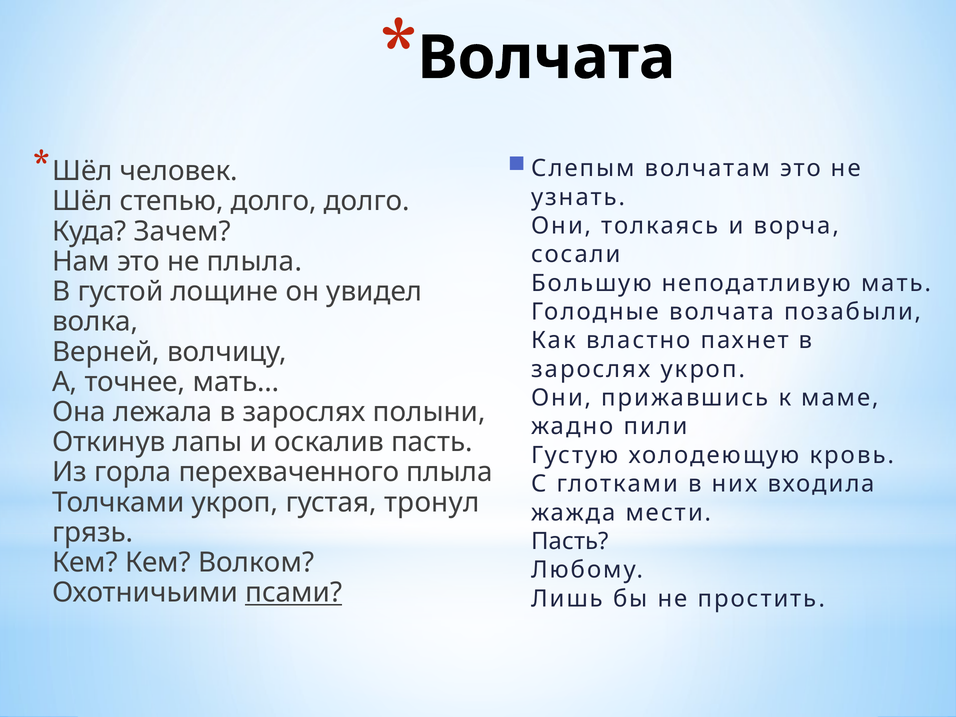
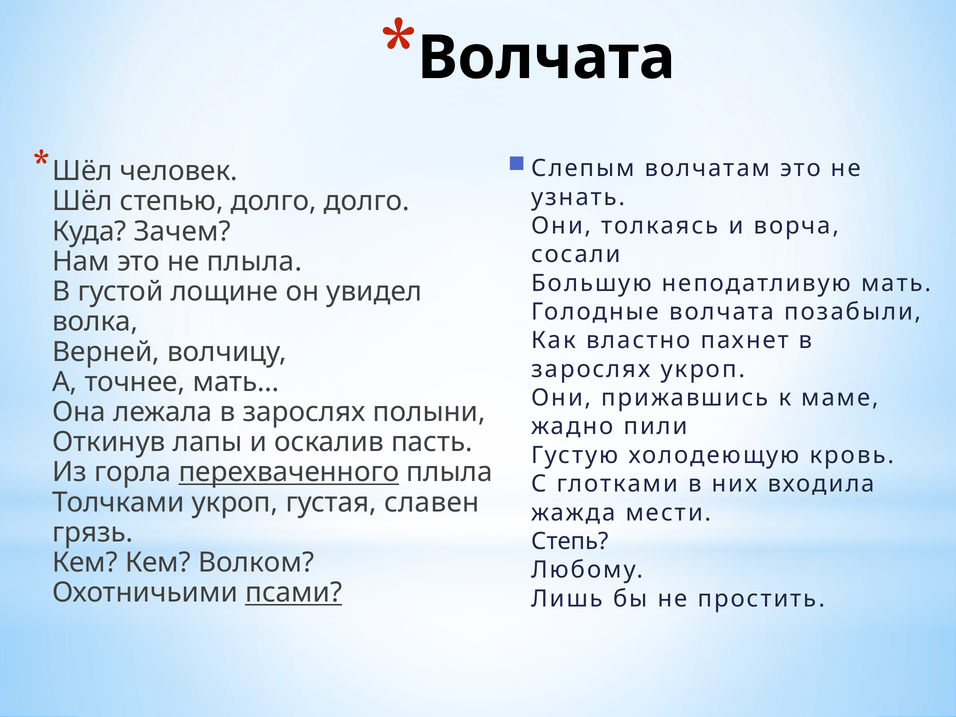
перехваченного underline: none -> present (289, 472)
тронул: тронул -> славен (432, 502)
Пасть: Пасть -> Степь (570, 541)
